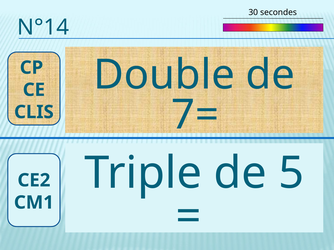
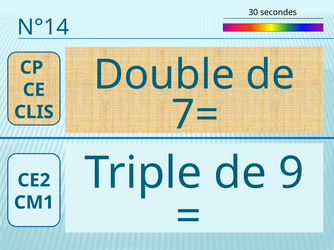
5: 5 -> 9 (291, 174)
